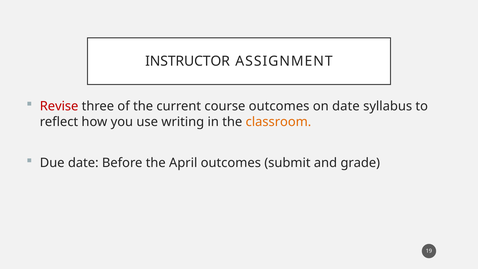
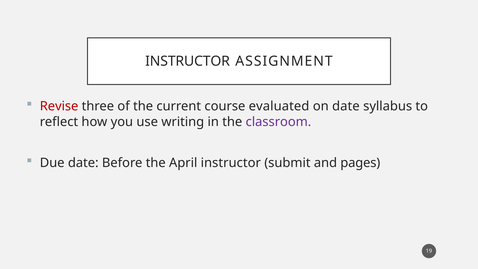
course outcomes: outcomes -> evaluated (279, 106)
classroom colour: orange -> purple (278, 122)
April outcomes: outcomes -> instructor (231, 163)
grade: grade -> pages (360, 163)
